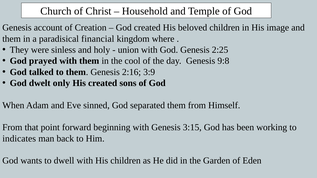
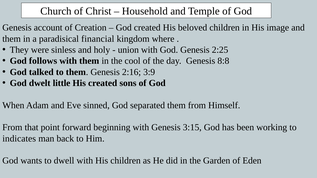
prayed: prayed -> follows (43, 61)
9:8: 9:8 -> 8:8 (223, 61)
only: only -> little (62, 83)
